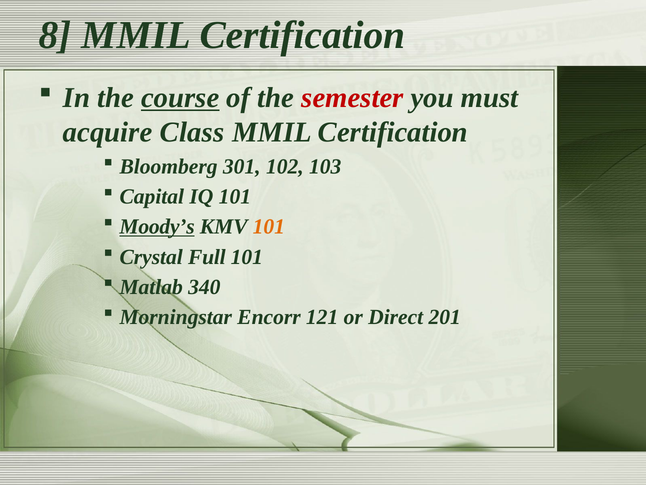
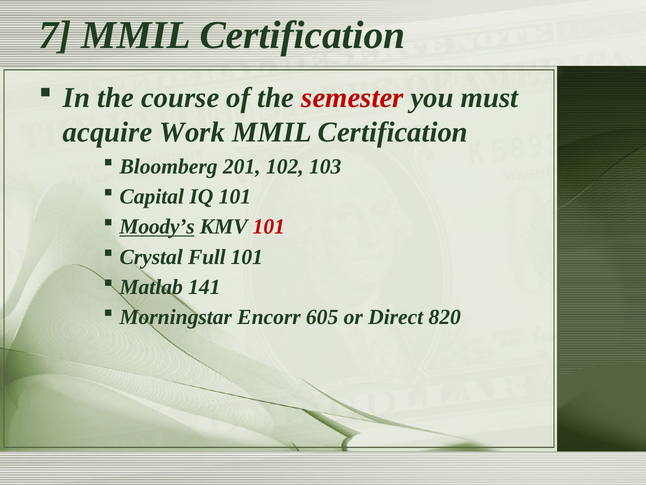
8: 8 -> 7 (55, 35)
course underline: present -> none (180, 98)
Class: Class -> Work (192, 132)
301: 301 -> 201 (242, 166)
101 colour: orange -> red (269, 227)
340: 340 -> 141 (204, 287)
121: 121 -> 605 (322, 317)
201: 201 -> 820 (445, 317)
